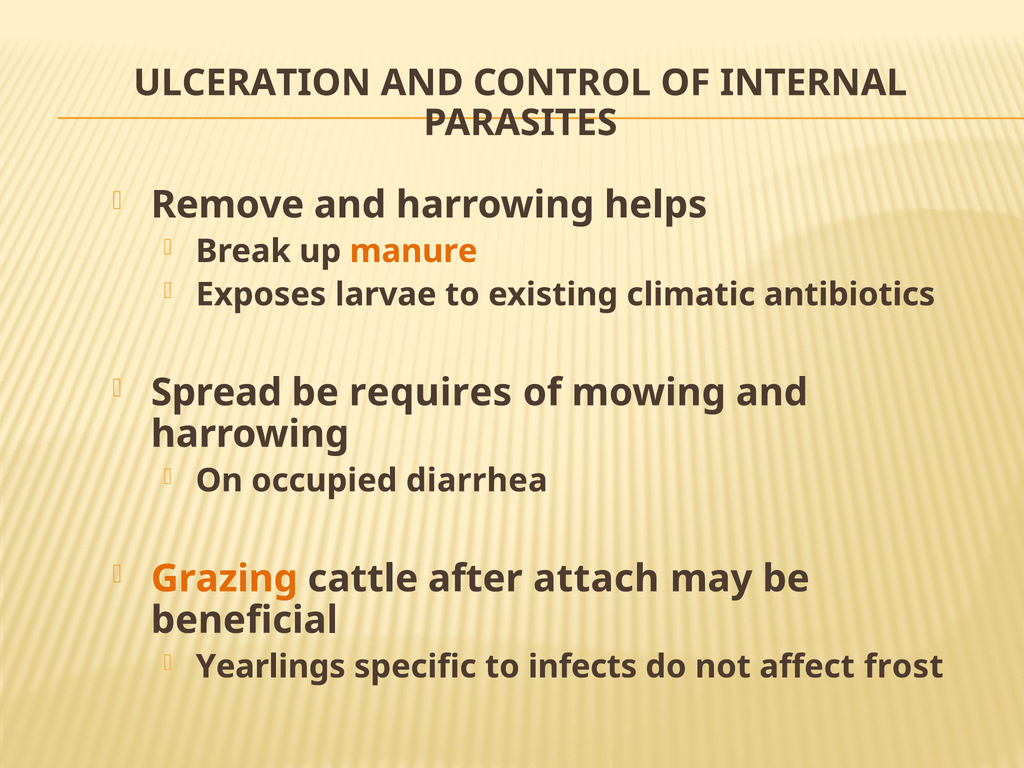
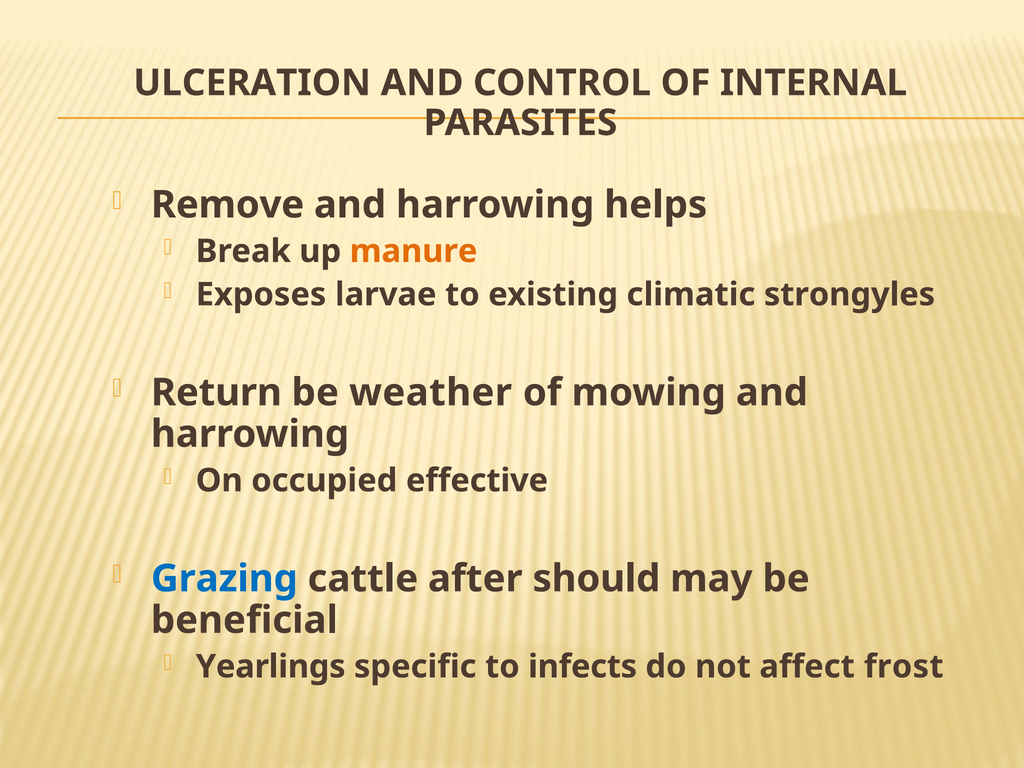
antibiotics: antibiotics -> strongyles (849, 295)
Spread: Spread -> Return (216, 393)
requires: requires -> weather (431, 393)
diarrhea: diarrhea -> effective (477, 481)
Grazing colour: orange -> blue (224, 579)
attach: attach -> should (596, 579)
